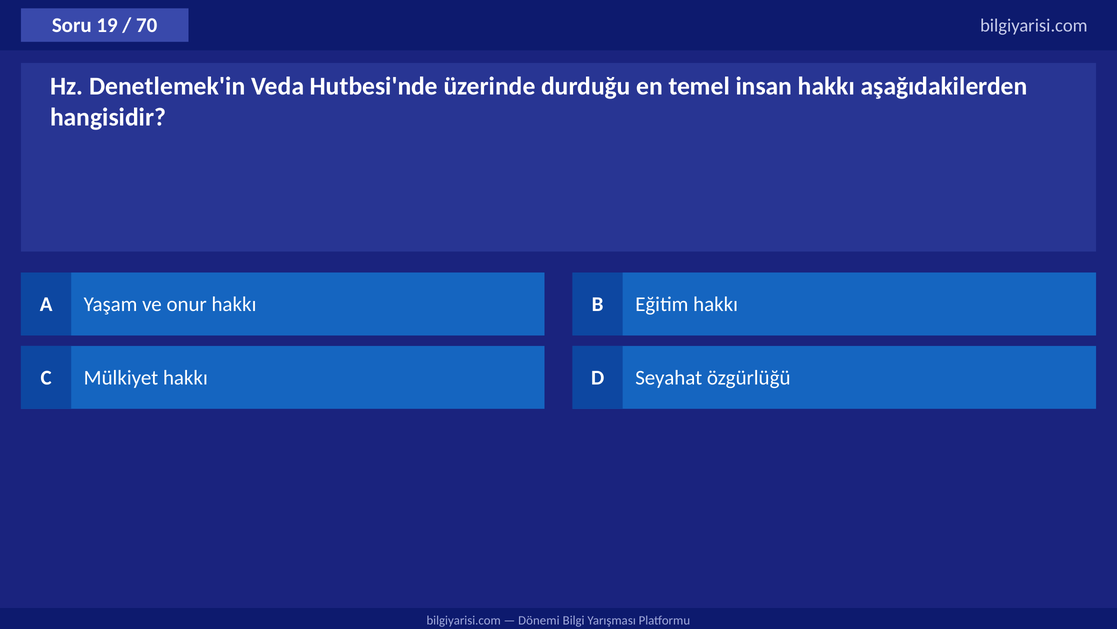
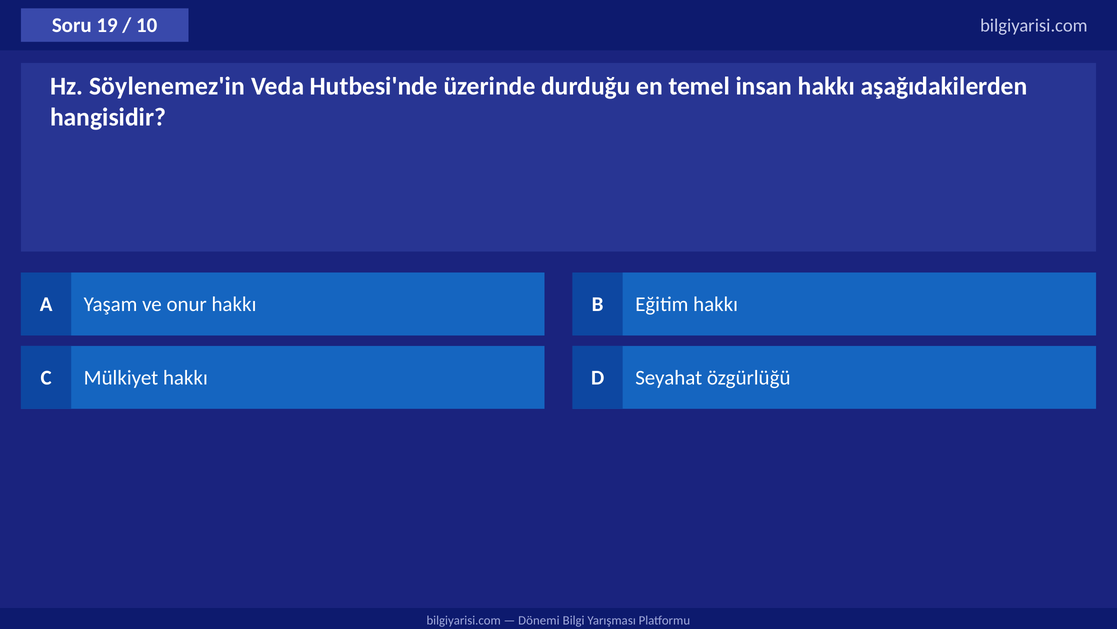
70: 70 -> 10 (147, 26)
Denetlemek'in: Denetlemek'in -> Söylenemez'in (167, 86)
